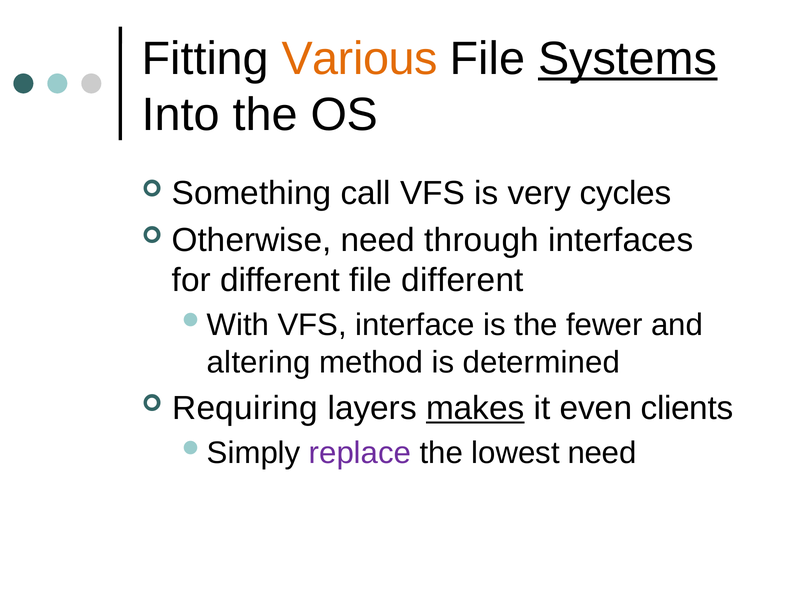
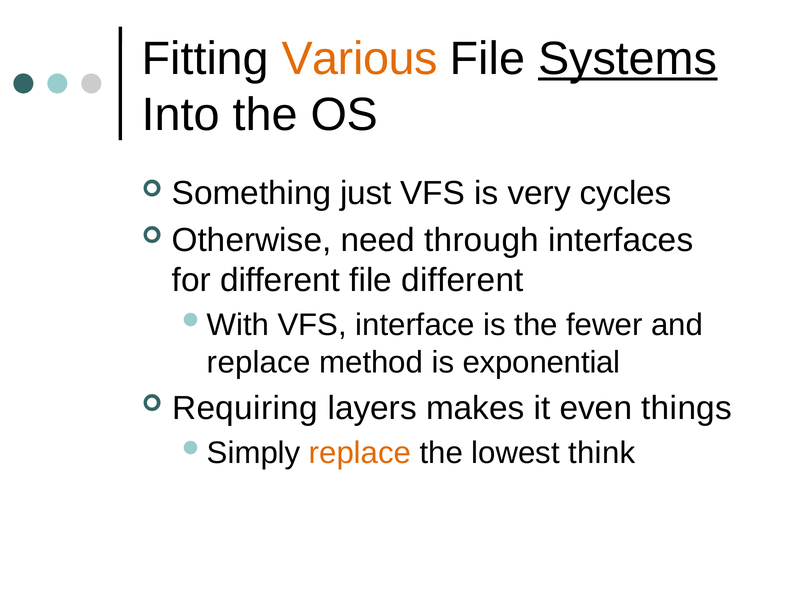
call: call -> just (366, 194)
altering: altering -> replace (259, 363)
determined: determined -> exponential (542, 363)
makes underline: present -> none (475, 408)
clients: clients -> things (687, 408)
replace colour: purple -> orange (360, 453)
lowest need: need -> think (602, 453)
